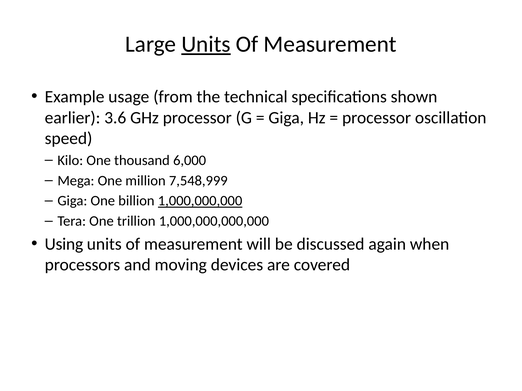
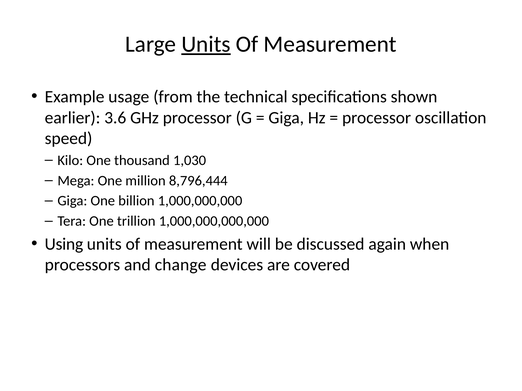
6,000: 6,000 -> 1,030 (190, 161)
7,548,999: 7,548,999 -> 8,796,444 (198, 181)
1,000,000,000 underline: present -> none (200, 201)
moving: moving -> change (181, 265)
